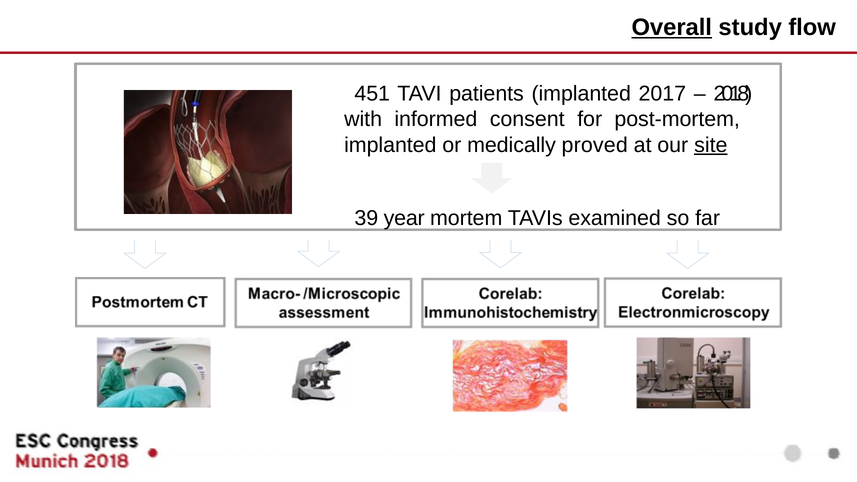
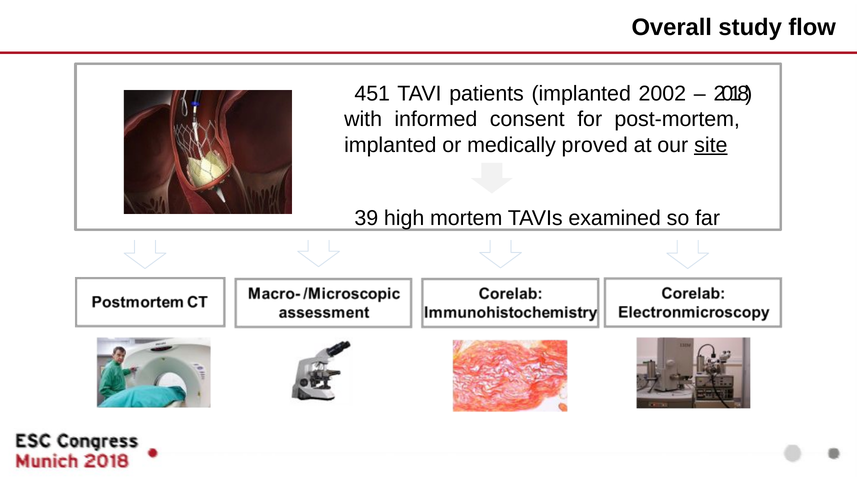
Overall underline: present -> none (672, 27)
2017: 2017 -> 2002 (662, 94)
year: year -> high (404, 218)
